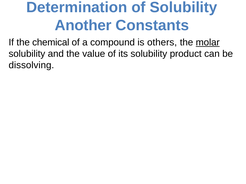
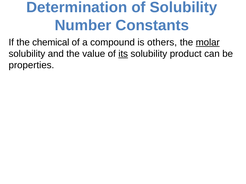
Another: Another -> Number (83, 25)
its underline: none -> present (123, 54)
dissolving: dissolving -> properties (31, 65)
